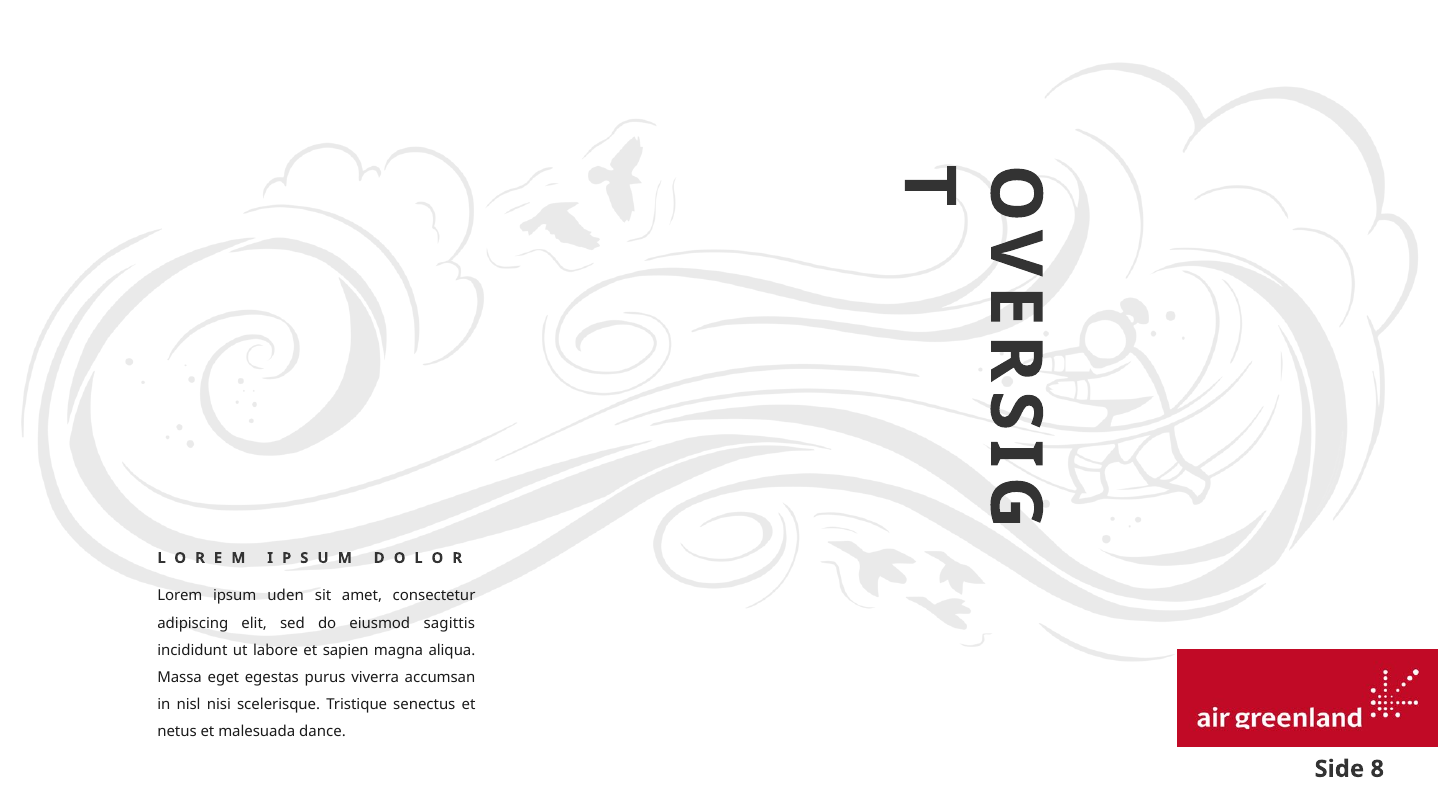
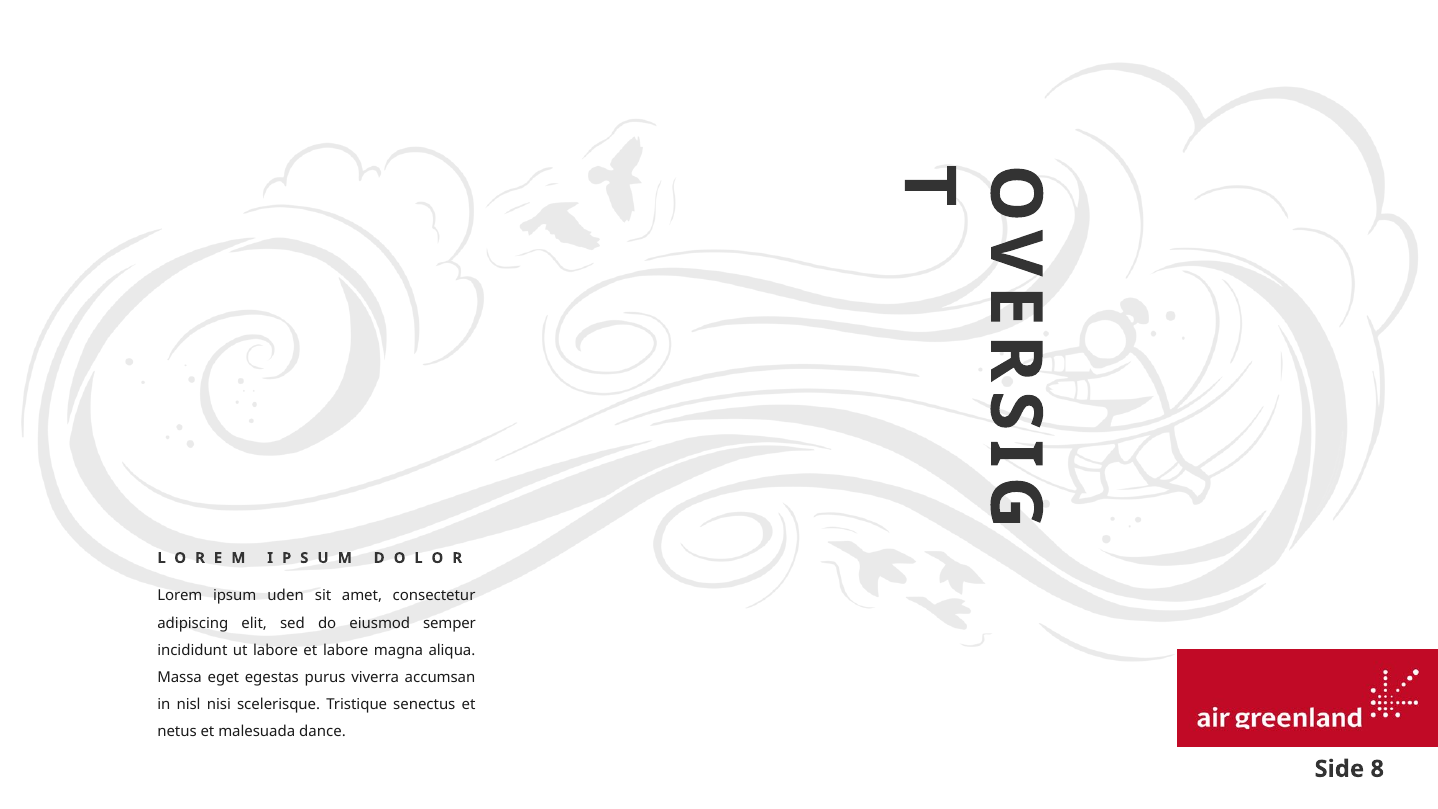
sagittis: sagittis -> semper (449, 623)
et sapien: sapien -> labore (346, 650)
